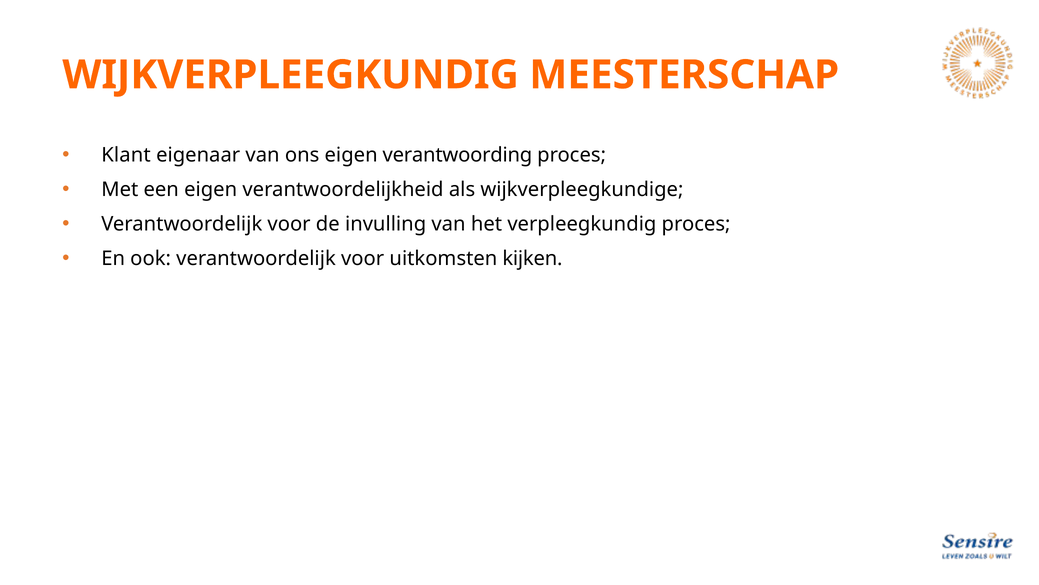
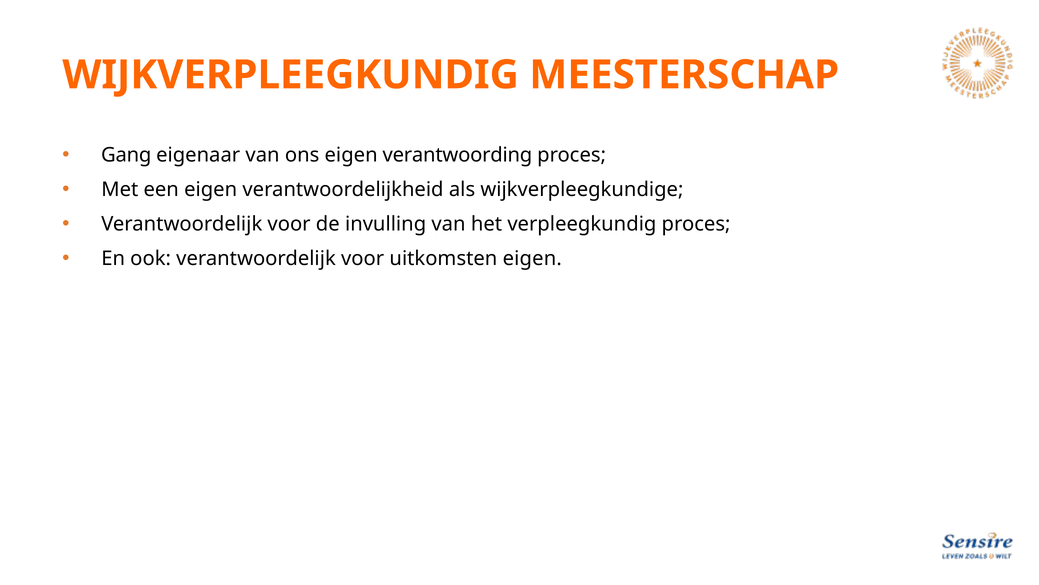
Klant: Klant -> Gang (126, 155)
uitkomsten kijken: kijken -> eigen (532, 258)
